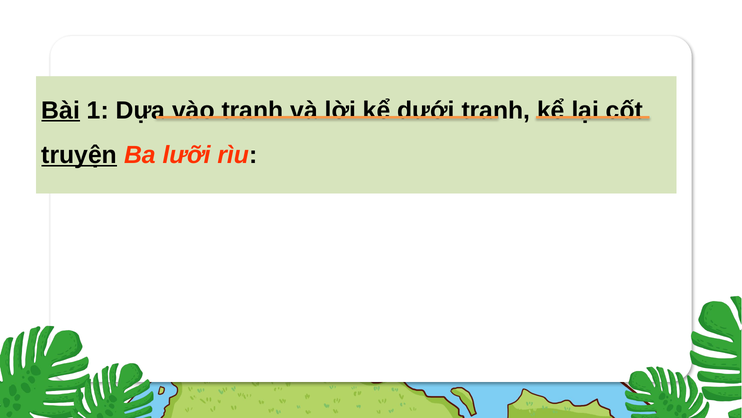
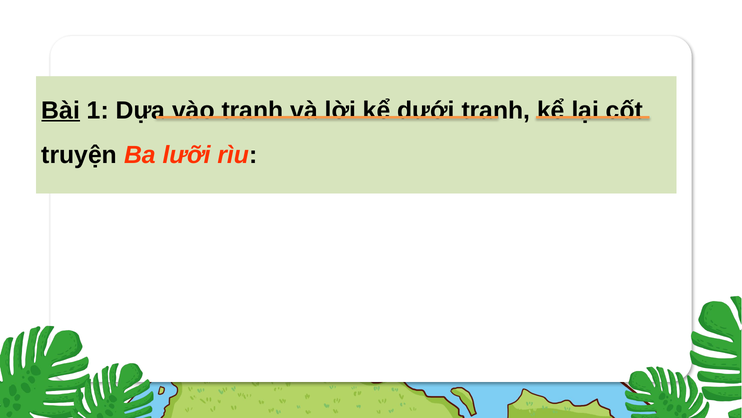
truyện underline: present -> none (79, 155)
